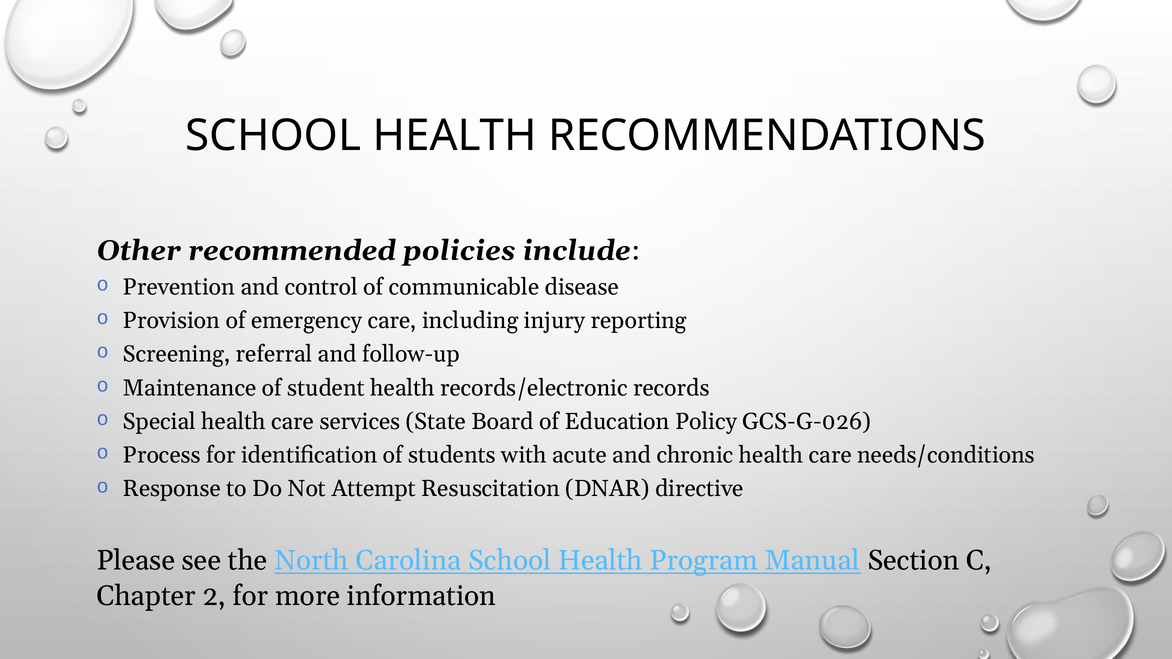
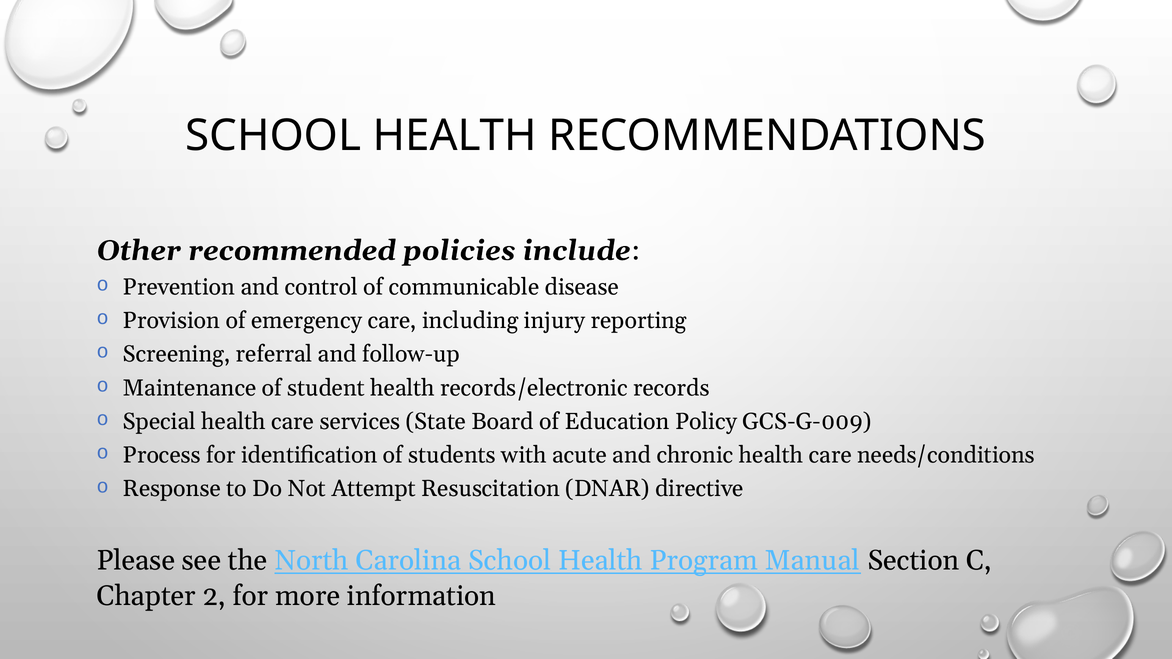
GCS-G-026: GCS-G-026 -> GCS-G-009 (807, 422)
